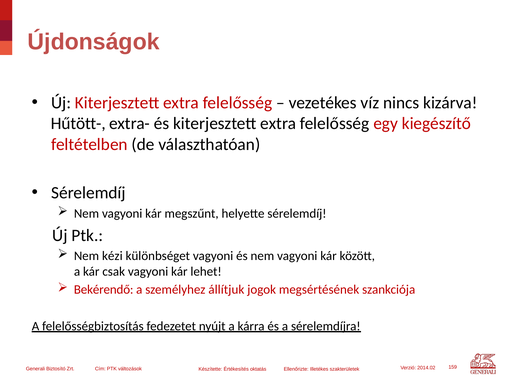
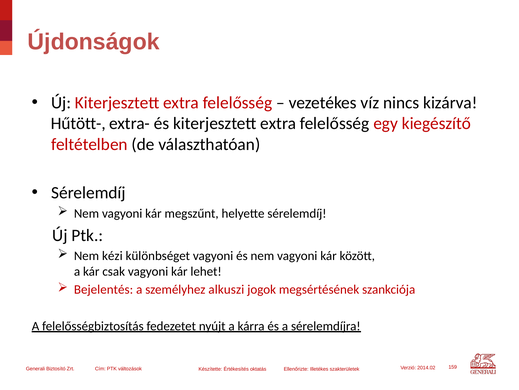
Bekérendő: Bekérendő -> Bejelentés (104, 289)
állítjuk: állítjuk -> alkuszi (226, 289)
